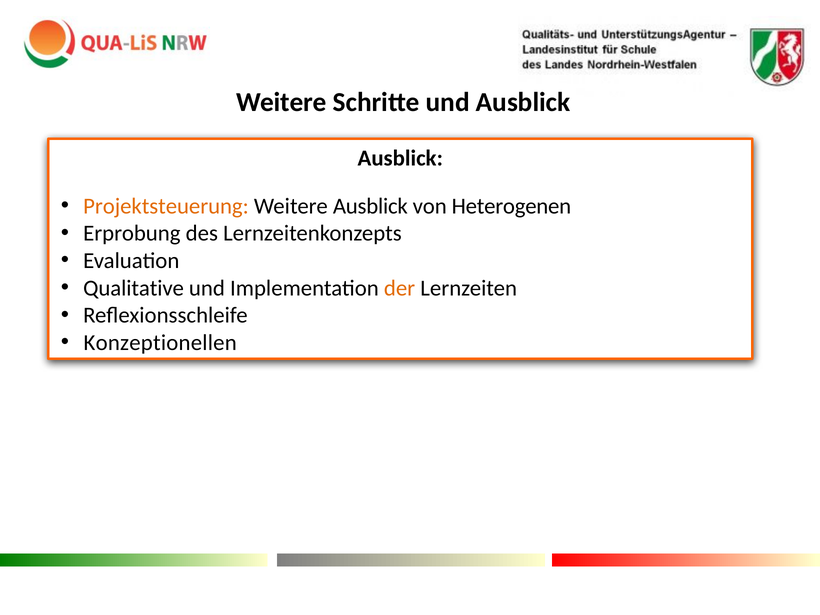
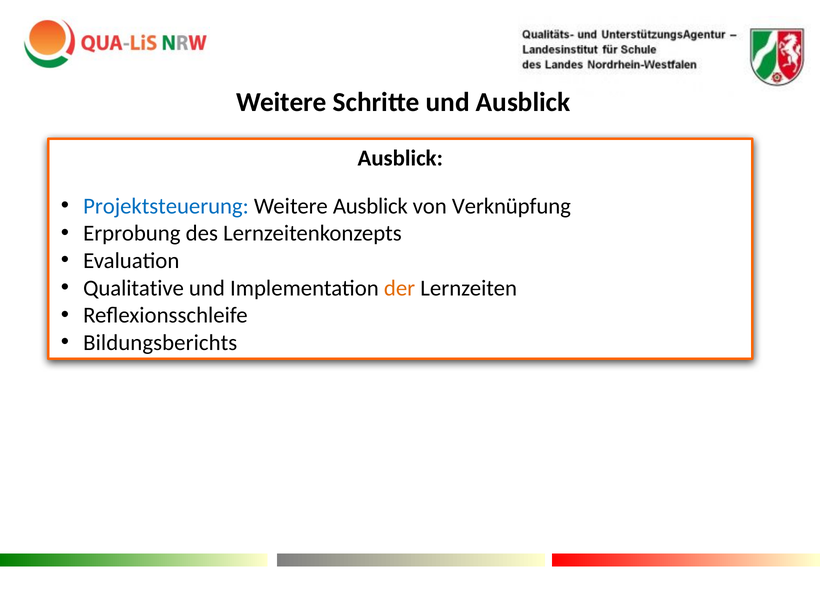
Projektsteuerung colour: orange -> blue (166, 206)
Heterogenen: Heterogenen -> Verknüpfung (511, 206)
Konzeptionellen: Konzeptionellen -> Bildungsberichts (160, 343)
